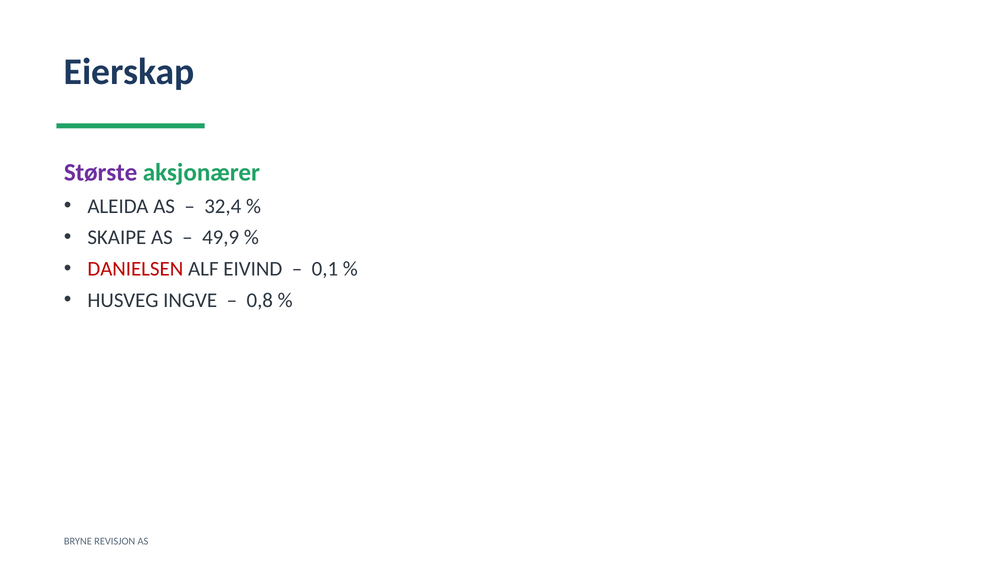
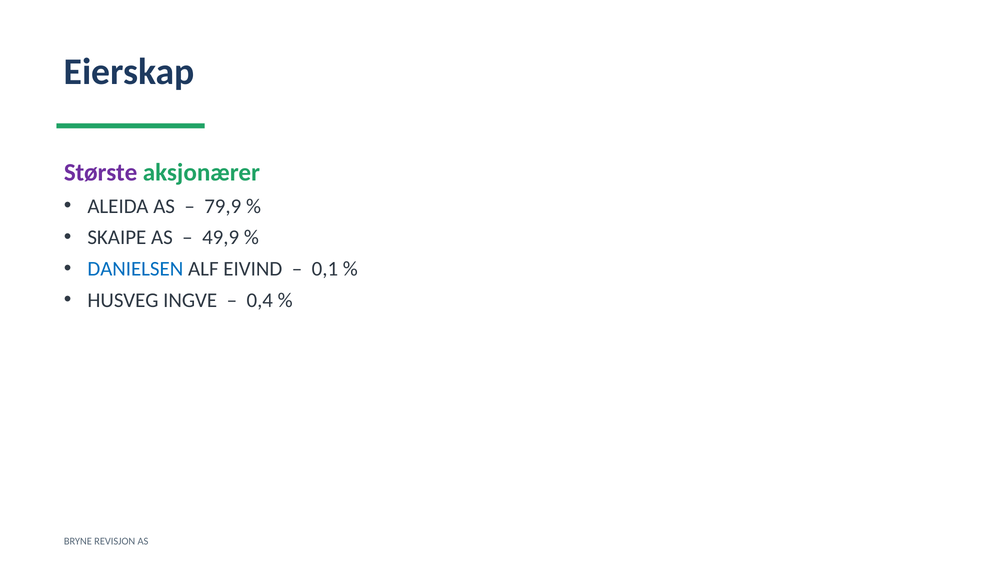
32,4: 32,4 -> 79,9 (223, 206)
DANIELSEN colour: red -> blue (135, 269)
0,8: 0,8 -> 0,4 (260, 301)
